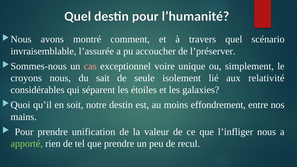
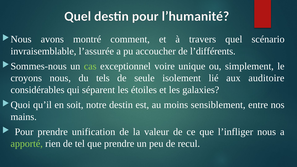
l’préserver: l’préserver -> l’différents (213, 51)
cas colour: pink -> light green (90, 66)
sait: sait -> tels (103, 78)
relativité: relativité -> auditoire (266, 78)
effondrement: effondrement -> sensiblement (218, 105)
